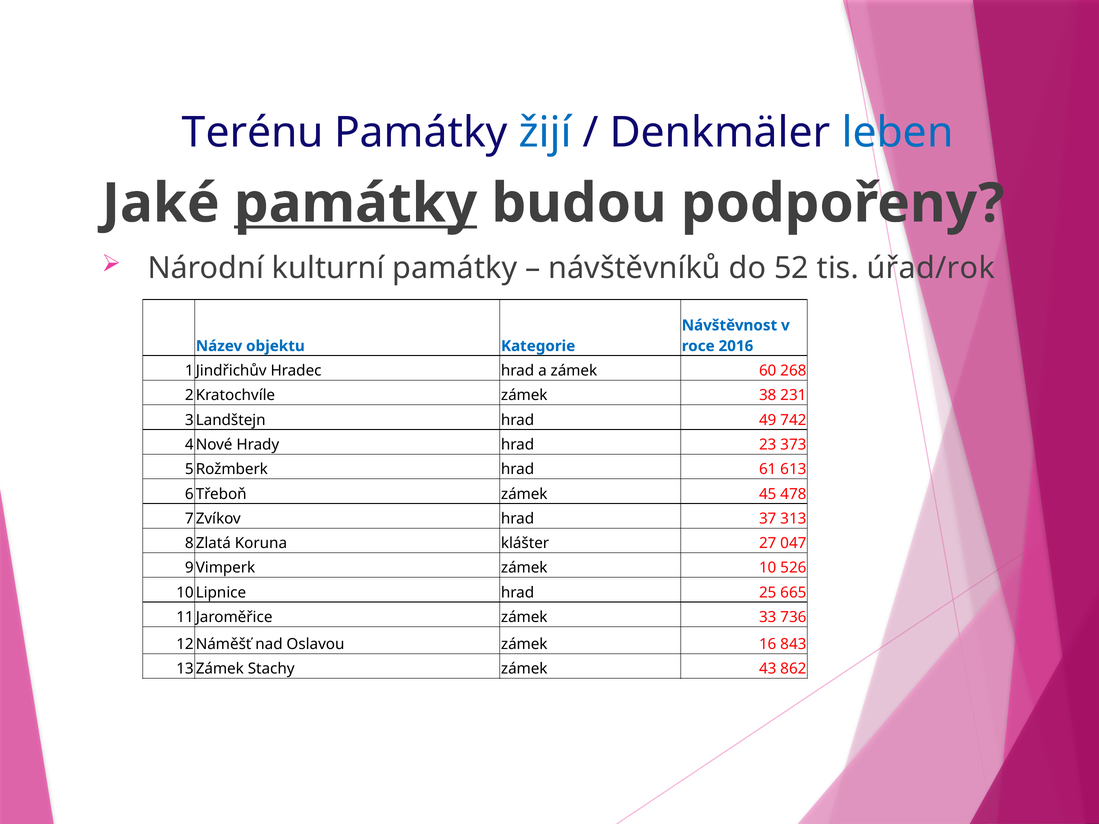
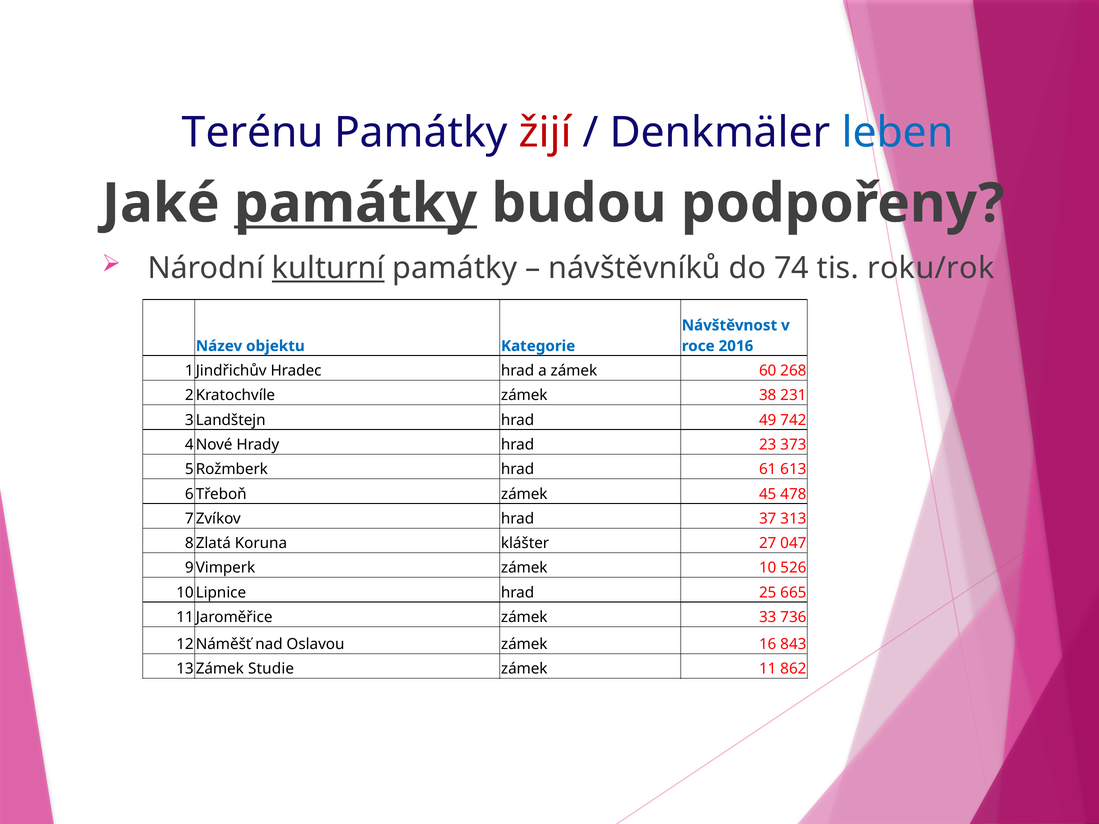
žijí colour: blue -> red (545, 133)
kulturní underline: none -> present (328, 268)
52: 52 -> 74 (792, 268)
úřad/rok: úřad/rok -> roku/rok (931, 268)
Stachy: Stachy -> Studie (271, 669)
43: 43 -> 11 (768, 669)
